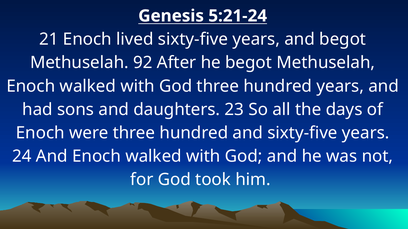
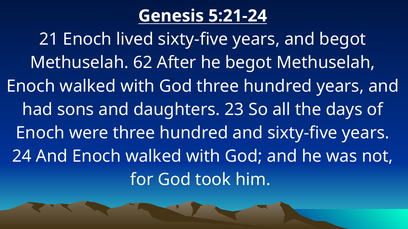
92: 92 -> 62 (143, 63)
